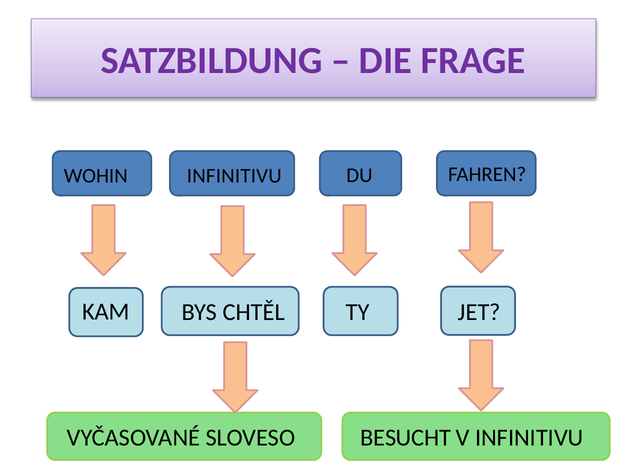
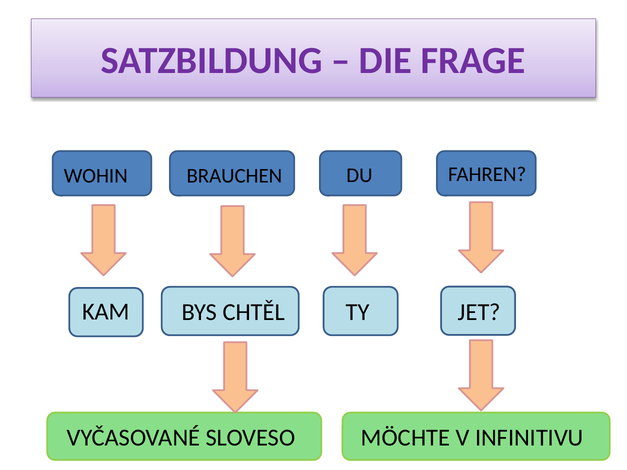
WOHIN INFINITIVU: INFINITIVU -> BRAUCHEN (234, 176)
BESUCHT: BESUCHT -> MÖCHTE (405, 438)
